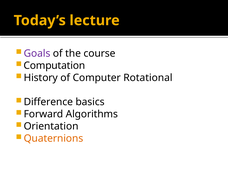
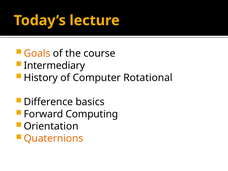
Goals colour: purple -> orange (37, 53)
Computation: Computation -> Intermediary (54, 65)
Algorithms: Algorithms -> Computing (92, 114)
